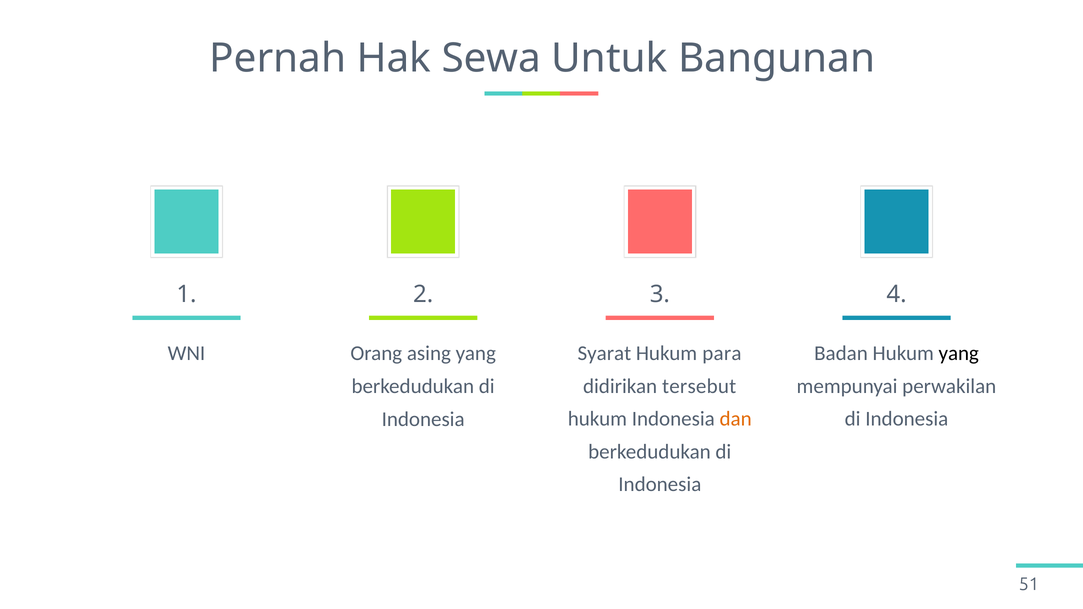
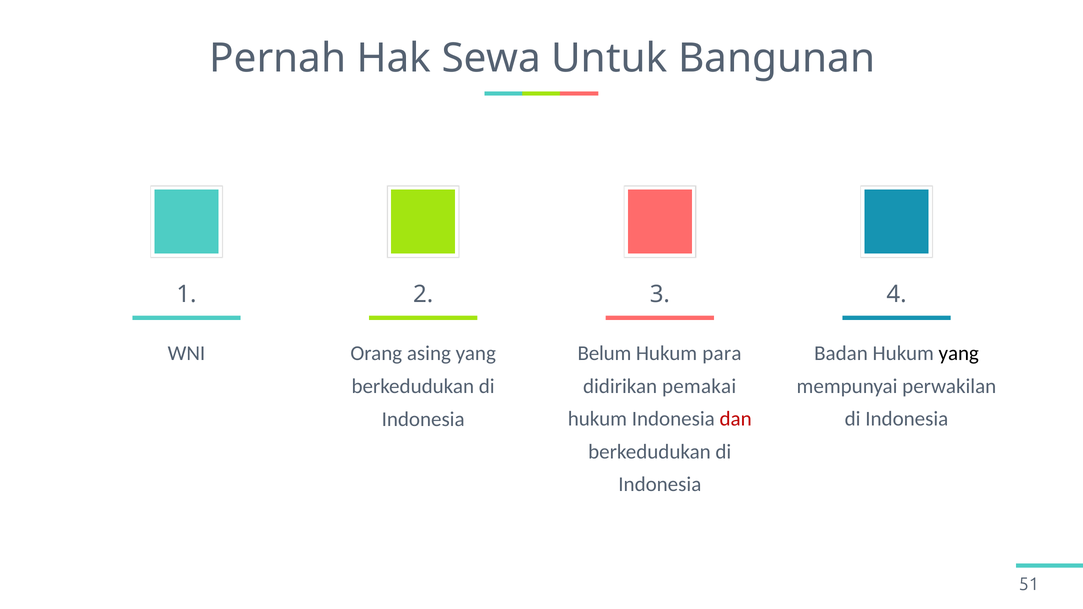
Syarat: Syarat -> Belum (604, 353)
tersebut: tersebut -> pemakai (699, 386)
dan colour: orange -> red (736, 419)
